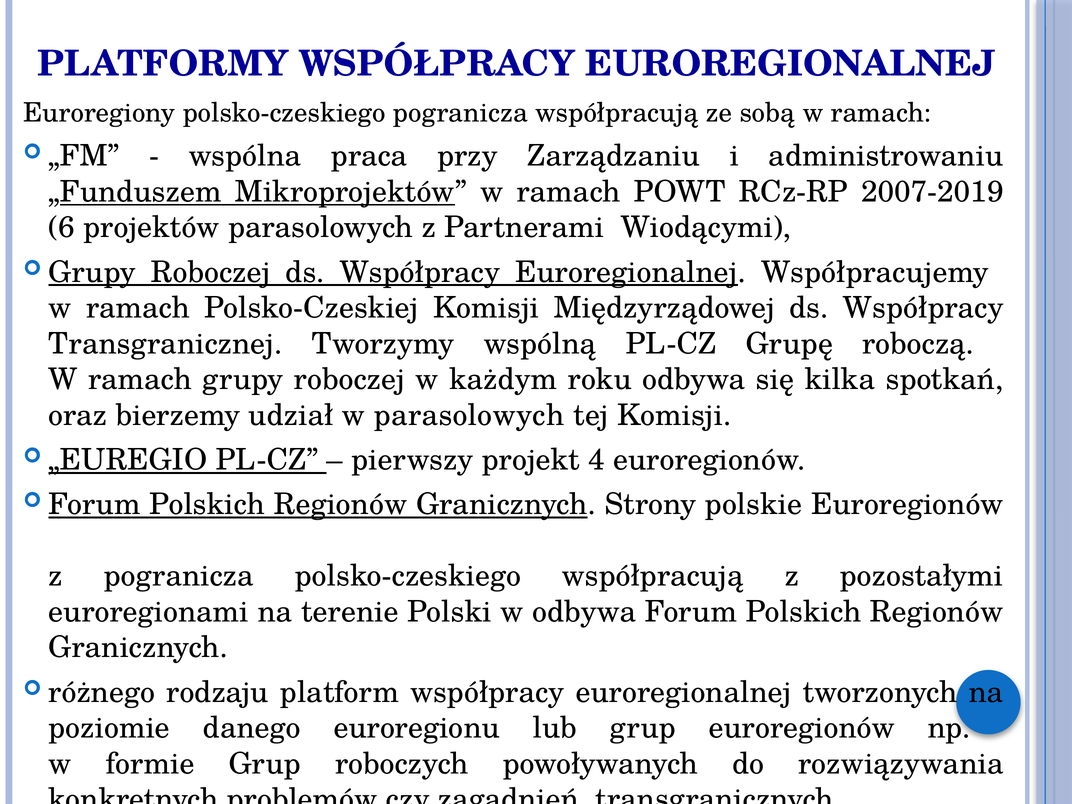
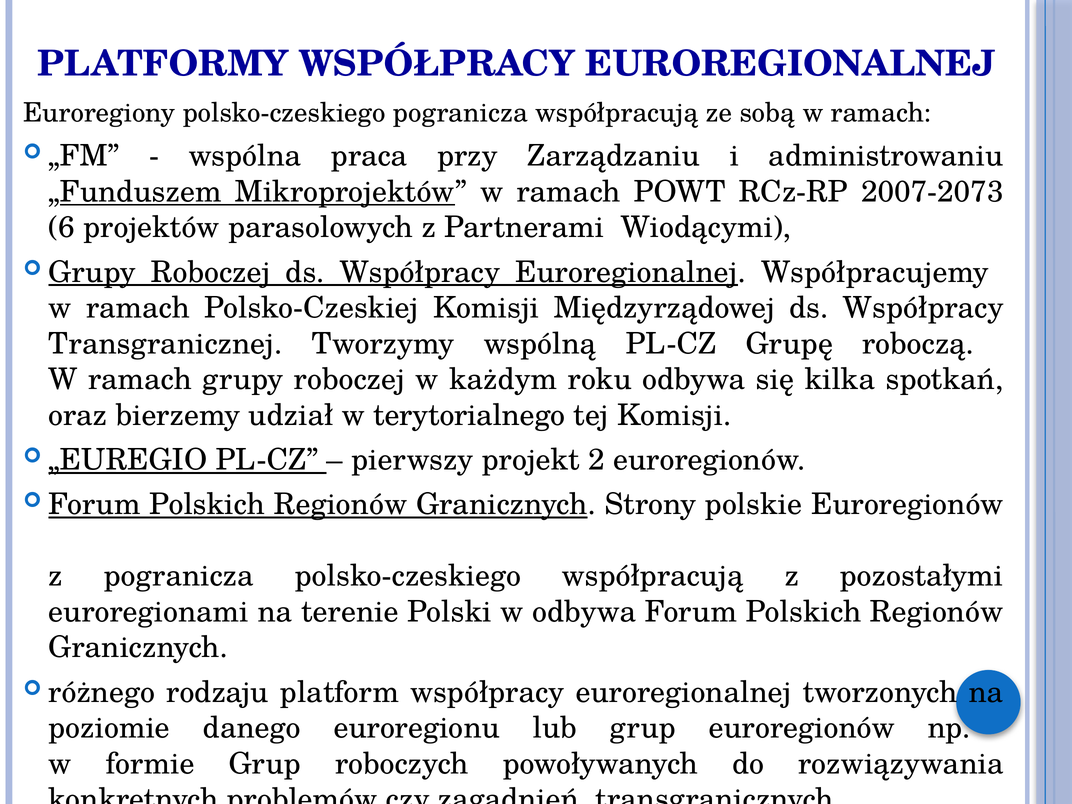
2007-2019: 2007-2019 -> 2007-2073 (932, 192)
w parasolowych: parasolowych -> terytorialnego (469, 415)
4: 4 -> 2 (597, 460)
